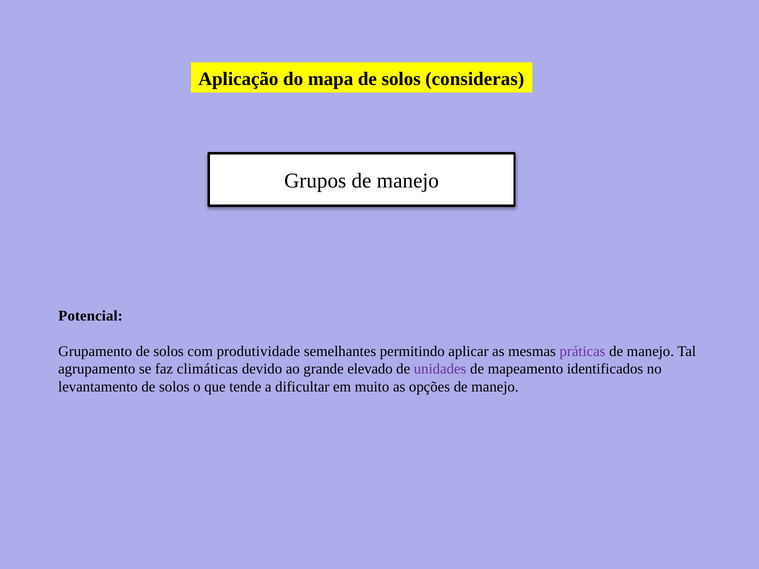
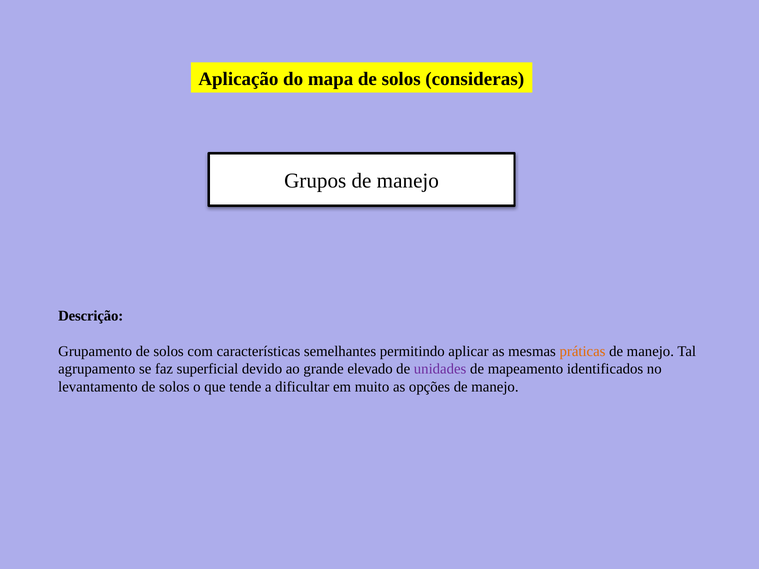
Potencial: Potencial -> Descrição (91, 316)
produtividade: produtividade -> características (258, 351)
práticas colour: purple -> orange (583, 351)
climáticas: climáticas -> superficial (207, 369)
